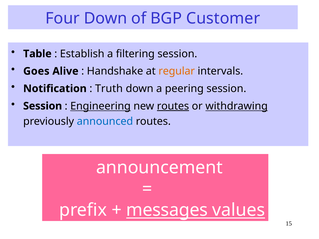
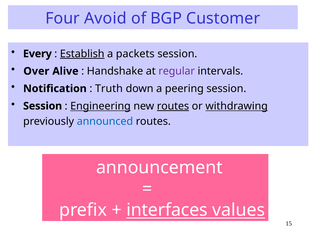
Four Down: Down -> Avoid (105, 18)
Table: Table -> Every (37, 54)
Establish underline: none -> present (82, 54)
filtering: filtering -> packets (135, 54)
Goes: Goes -> Over (36, 71)
regular colour: orange -> purple (177, 71)
messages: messages -> interfaces (167, 210)
